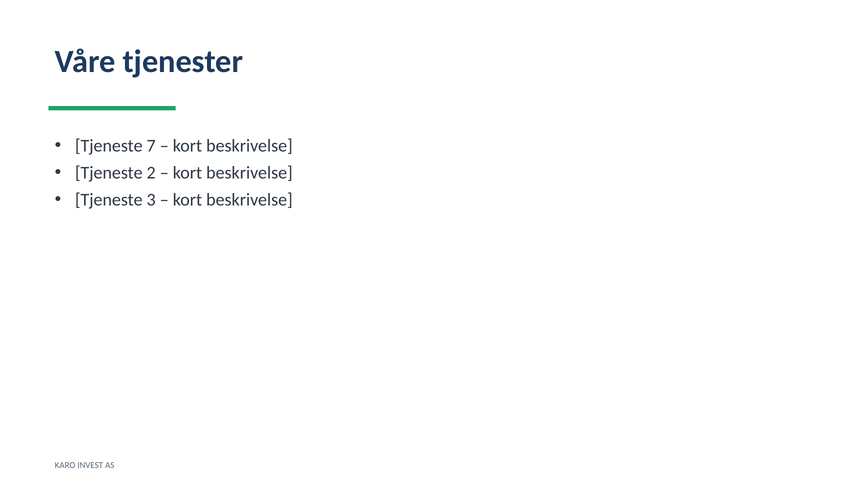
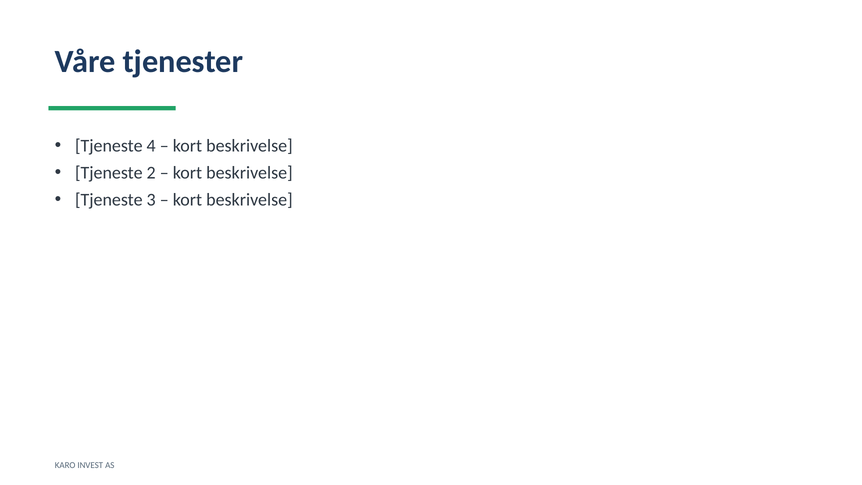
7: 7 -> 4 (151, 146)
